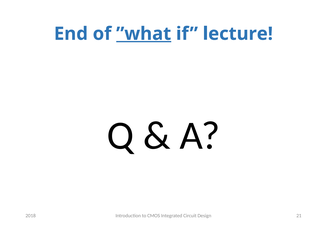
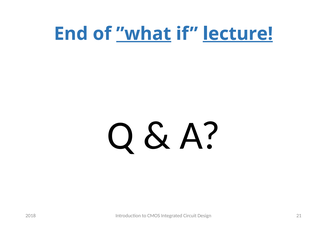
lecture underline: none -> present (238, 34)
